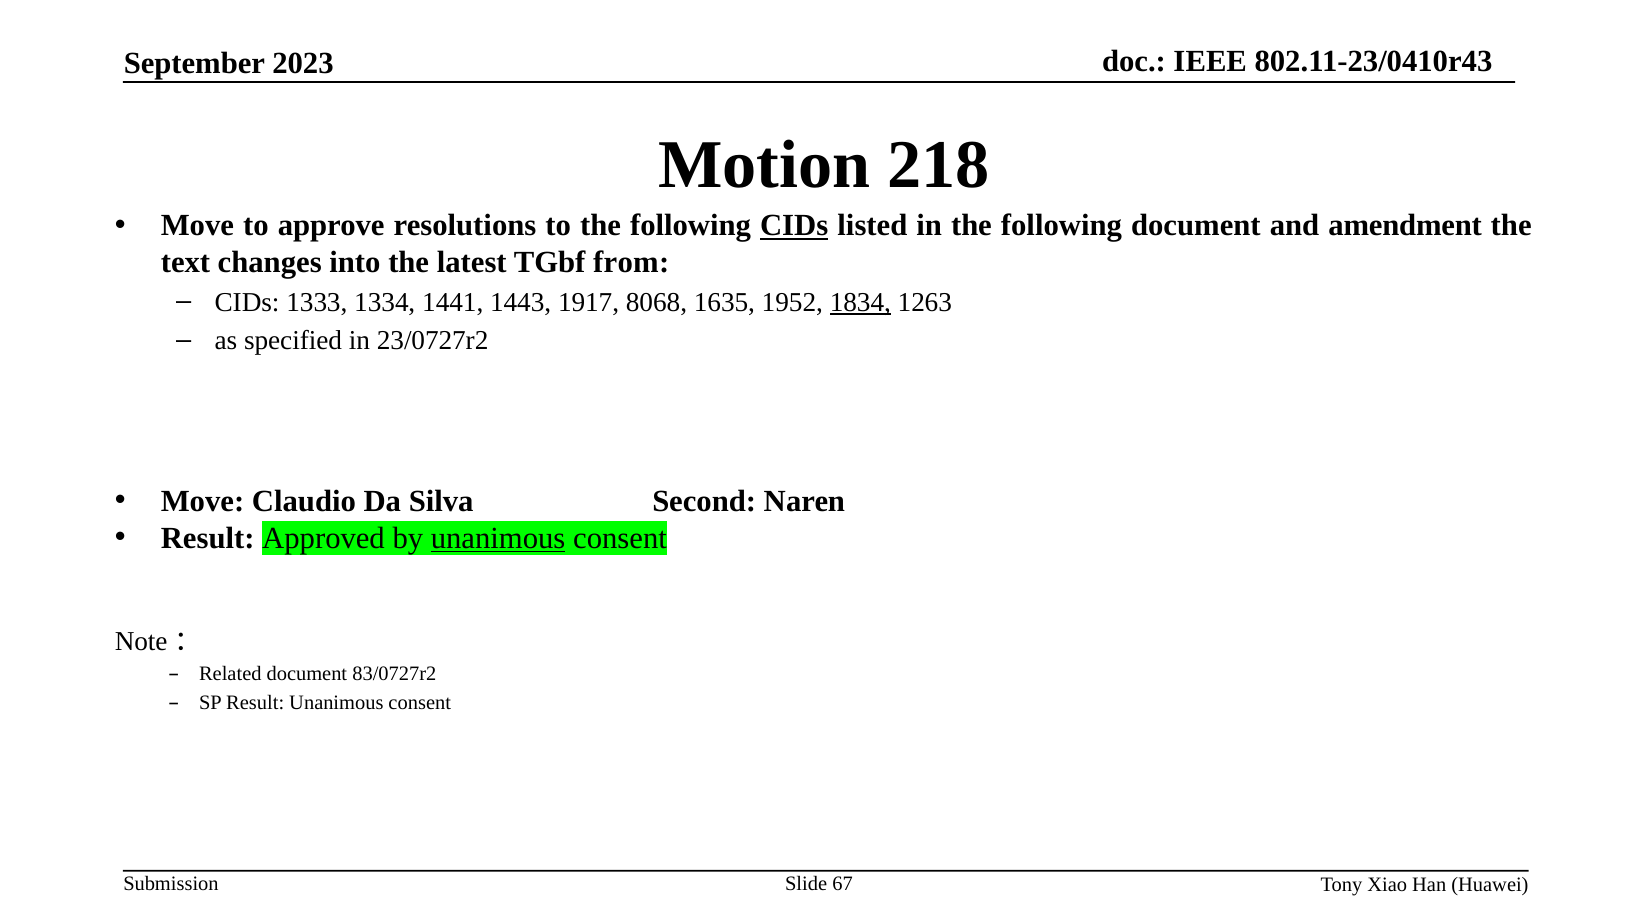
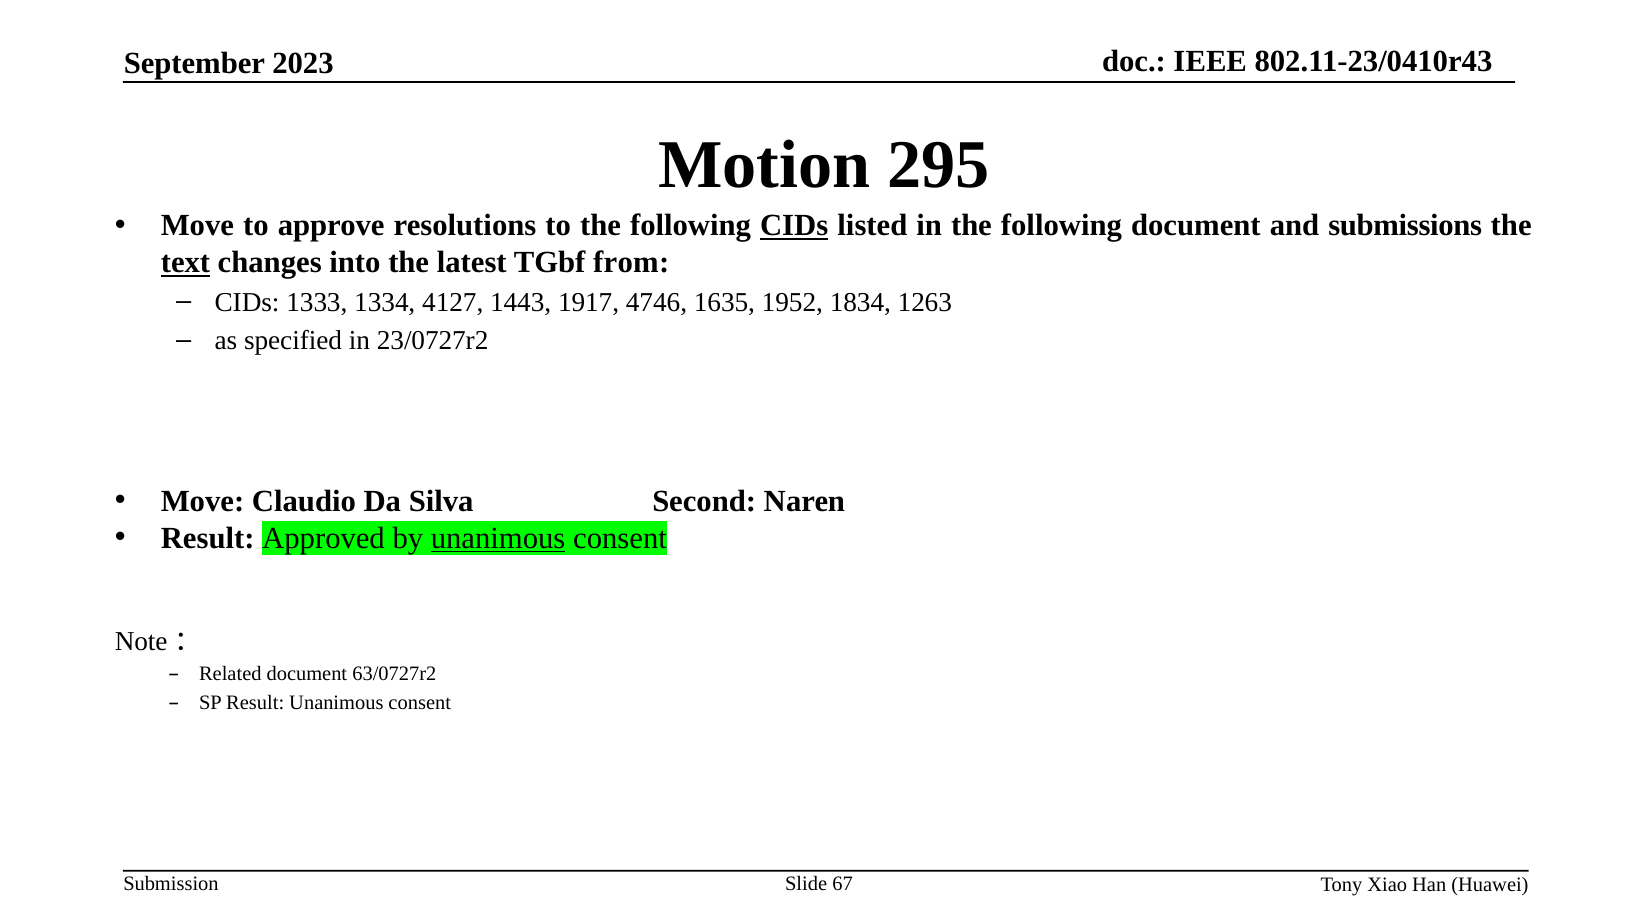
218: 218 -> 295 (938, 164)
amendment: amendment -> submissions (1405, 225)
text underline: none -> present (186, 262)
1441: 1441 -> 4127 (453, 302)
8068: 8068 -> 4746 (656, 302)
1834 underline: present -> none (860, 302)
83/0727r2: 83/0727r2 -> 63/0727r2 (394, 673)
